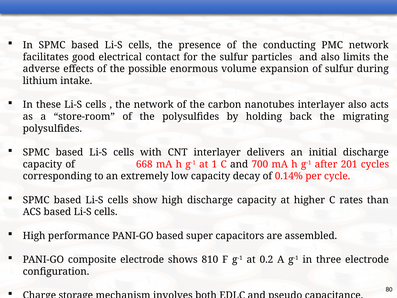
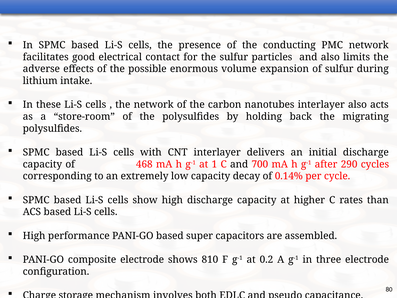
668: 668 -> 468 (144, 164)
201: 201 -> 290 (349, 164)
